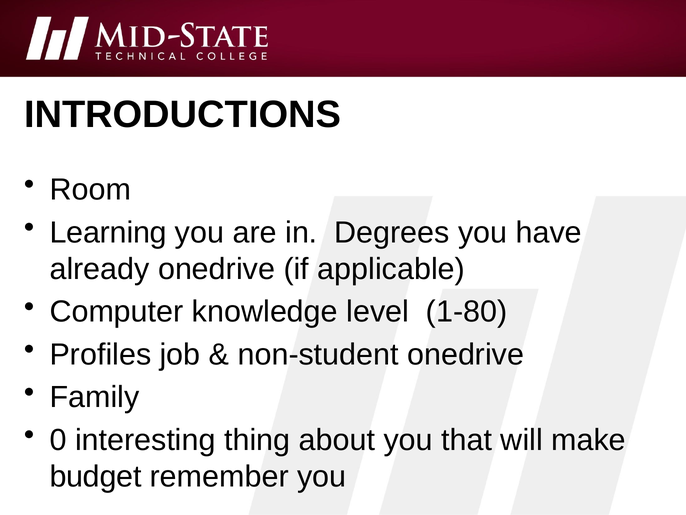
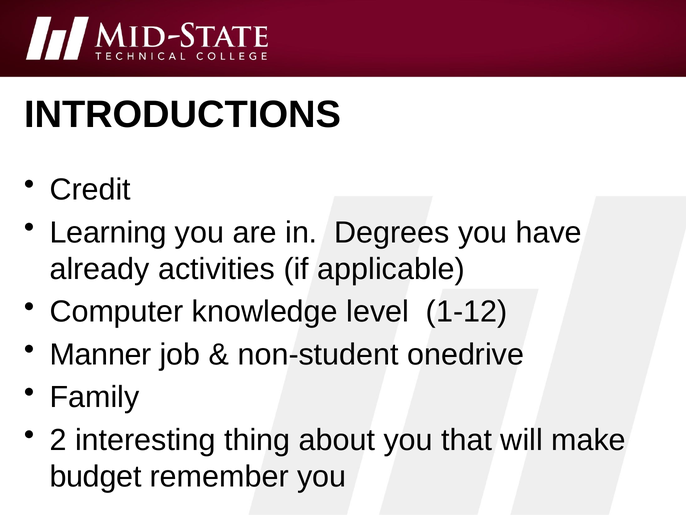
Room: Room -> Credit (90, 190)
already onedrive: onedrive -> activities (217, 269)
1-80: 1-80 -> 1-12 (467, 312)
Profiles: Profiles -> Manner (101, 354)
0: 0 -> 2 (58, 440)
